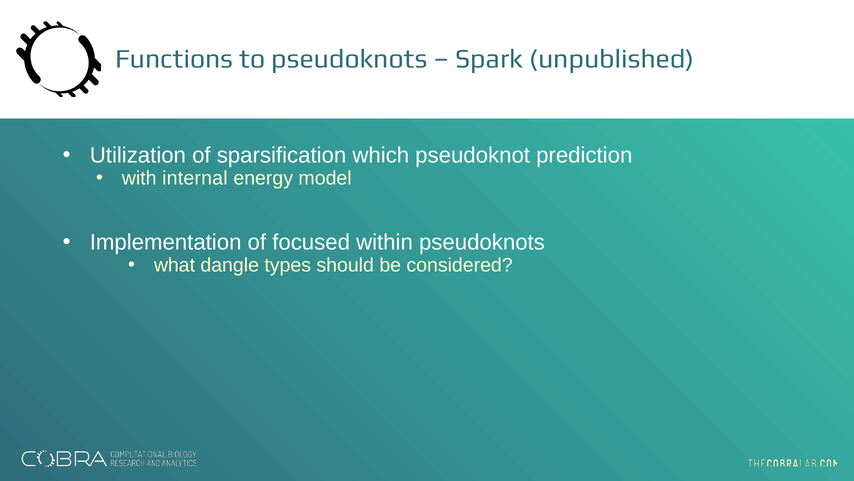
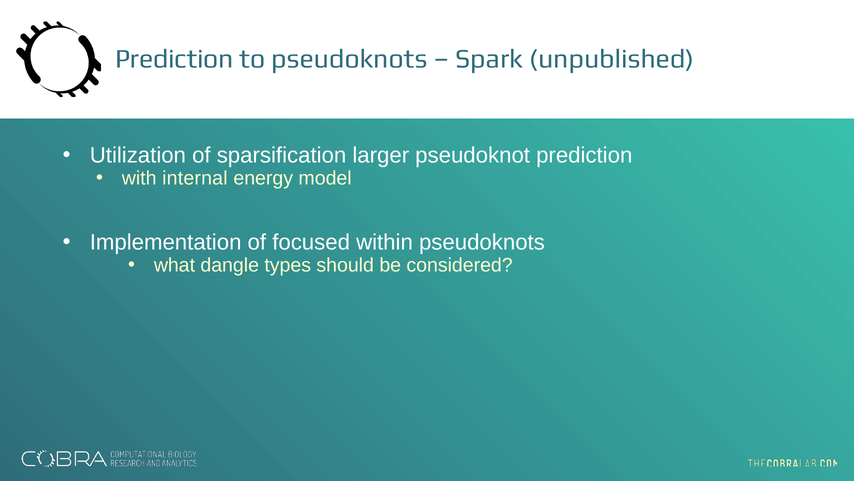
Functions: Functions -> Prediction (174, 59)
which: which -> larger (381, 155)
